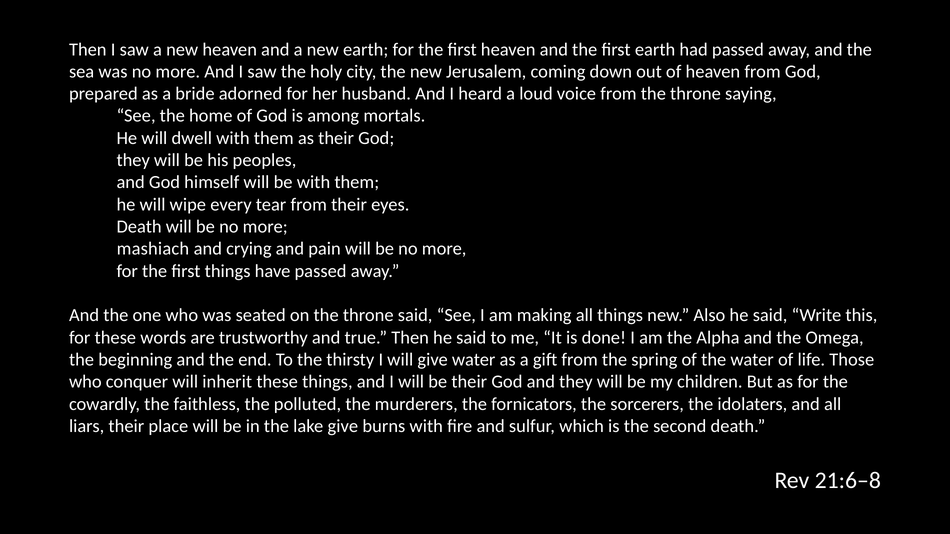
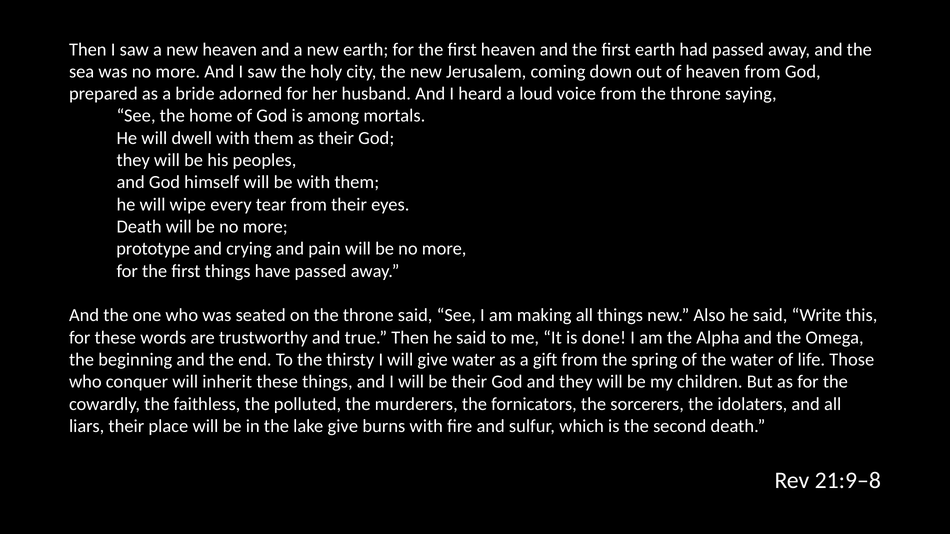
mashiach: mashiach -> prototype (153, 249)
21:6–8: 21:6–8 -> 21:9–8 (848, 481)
